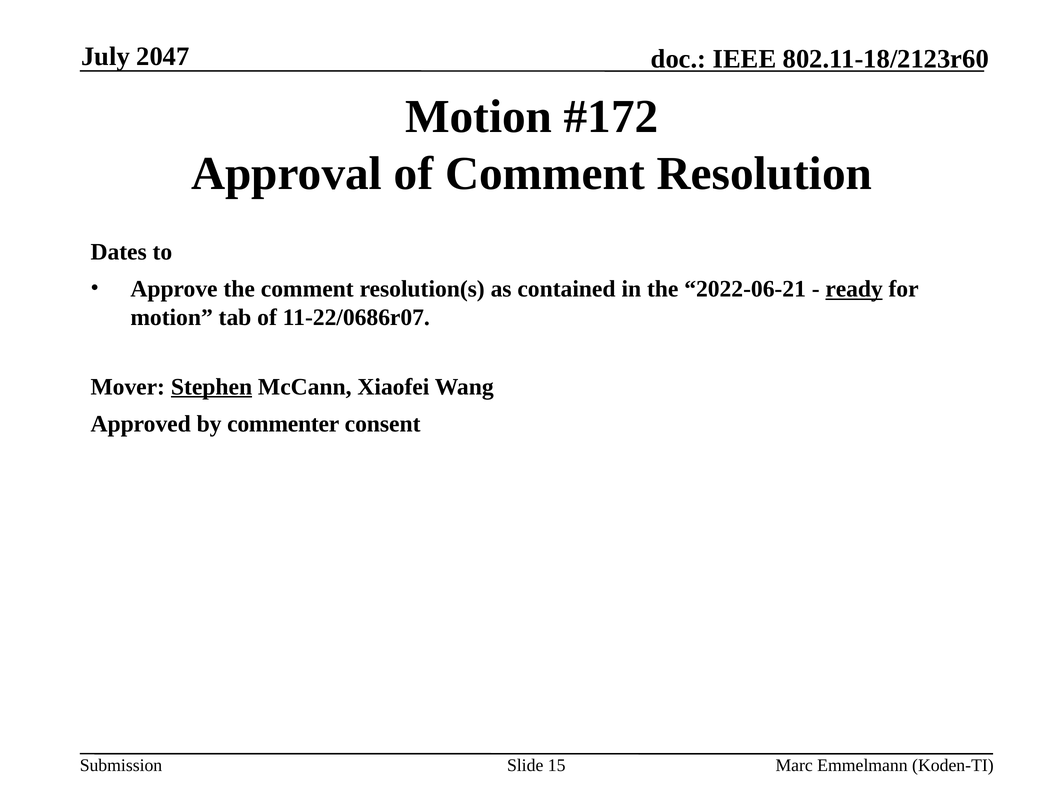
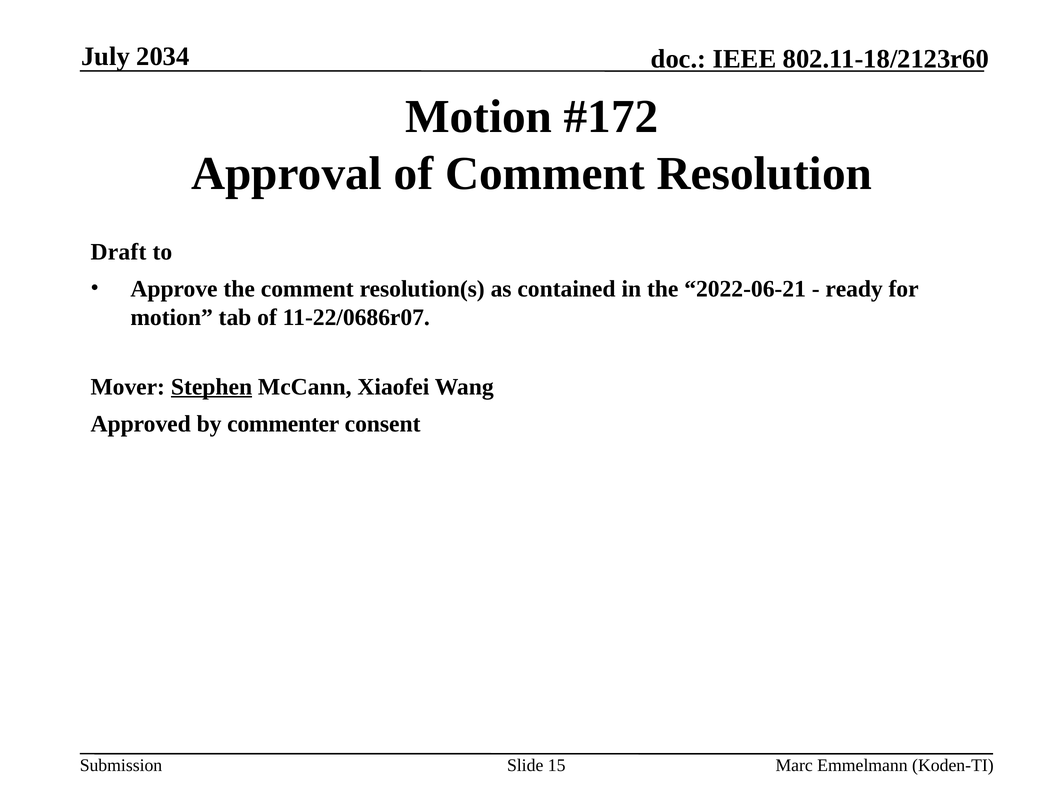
2047: 2047 -> 2034 (163, 56)
Dates: Dates -> Draft (118, 252)
ready underline: present -> none (854, 289)
